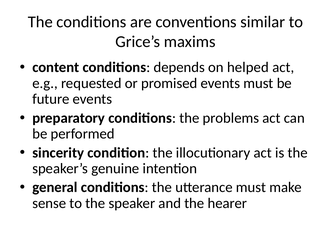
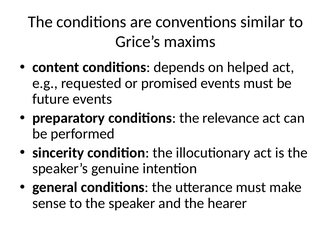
problems: problems -> relevance (231, 118)
